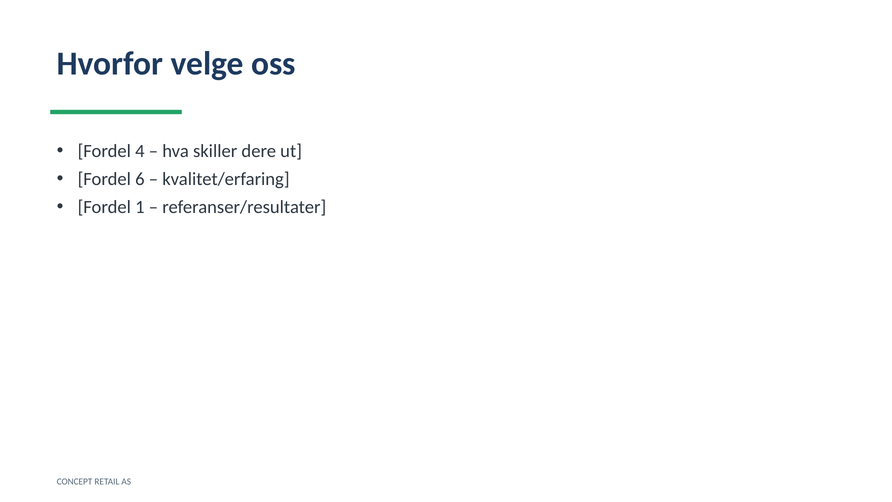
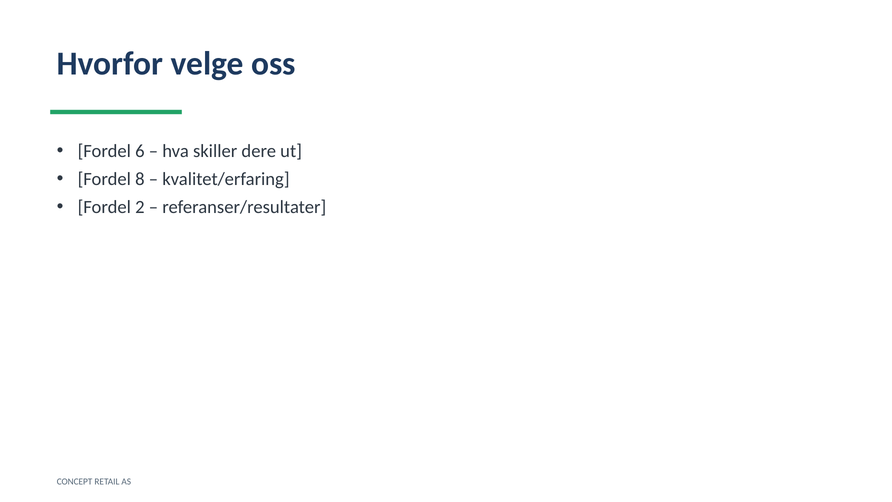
4: 4 -> 6 (140, 151)
6: 6 -> 8 (140, 179)
1: 1 -> 2 (140, 207)
